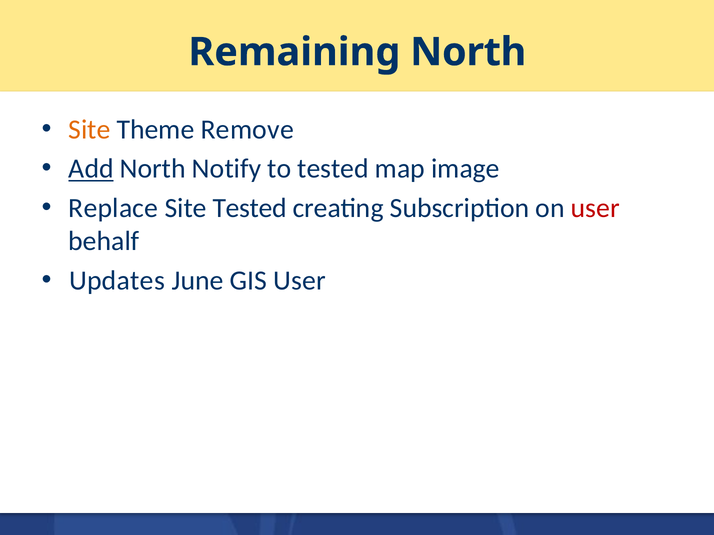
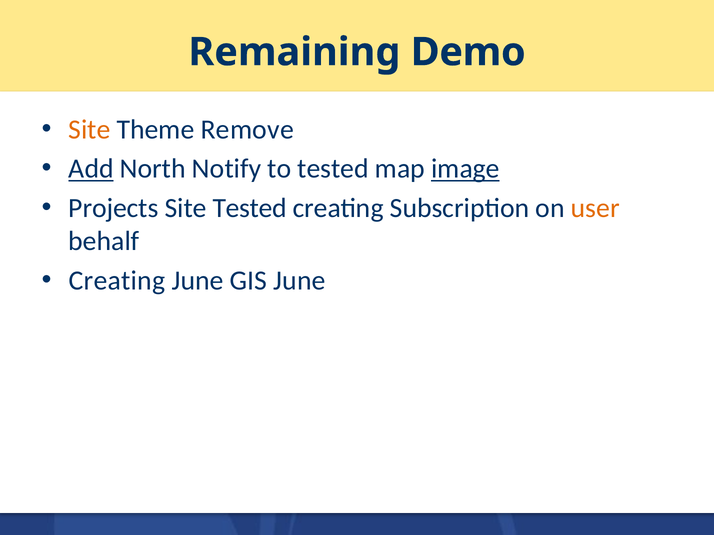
Remaining North: North -> Demo (468, 52)
image underline: none -> present (465, 169)
Replace: Replace -> Projects (113, 208)
user colour: red -> orange (595, 208)
Updates: Updates -> Creating (117, 281)
GIS User: User -> June (299, 281)
